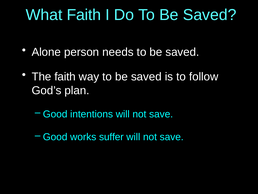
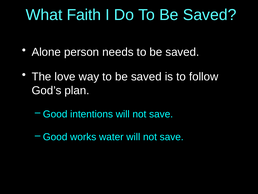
The faith: faith -> love (65, 76)
suffer: suffer -> water (111, 137)
